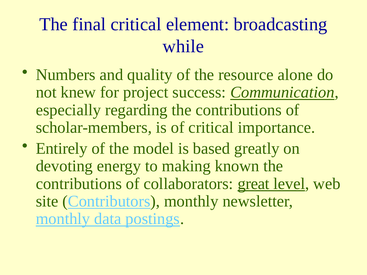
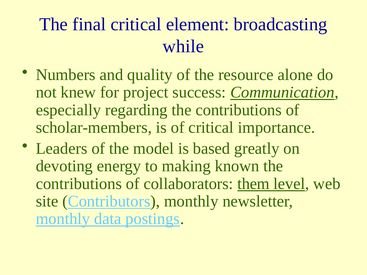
Entirely: Entirely -> Leaders (62, 149)
great: great -> them (254, 184)
